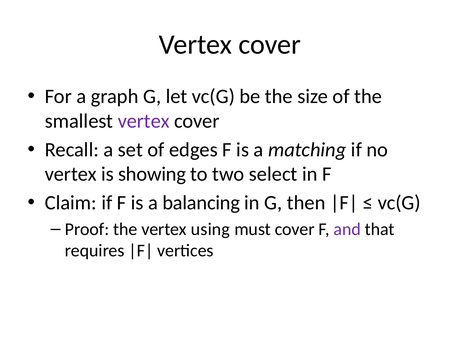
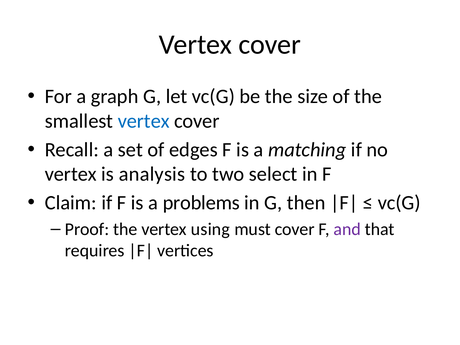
vertex colour: purple -> blue (144, 121)
showing: showing -> analysis (152, 174)
balancing: balancing -> problems (201, 203)
